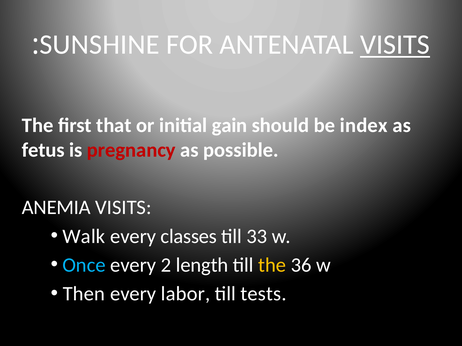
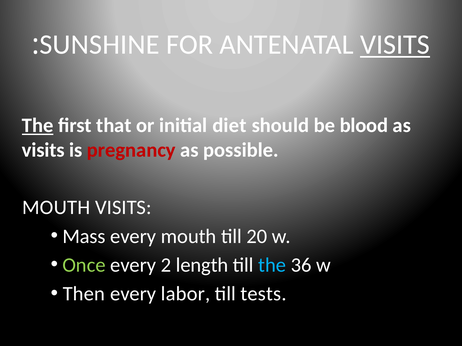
The underline: none -> present (38, 126)
gain: gain -> diet (229, 126)
index: index -> blood (364, 126)
fetus: fetus -> visits (43, 150)
ANEMIA: ANEMIA -> MOUTH (56, 208)
Walk: Walk -> Mass (84, 237)
every classes: classes -> mouth (189, 237)
33: 33 -> 20 (257, 237)
Once colour: light blue -> light green (84, 265)
the colour: yellow -> light blue (272, 265)
